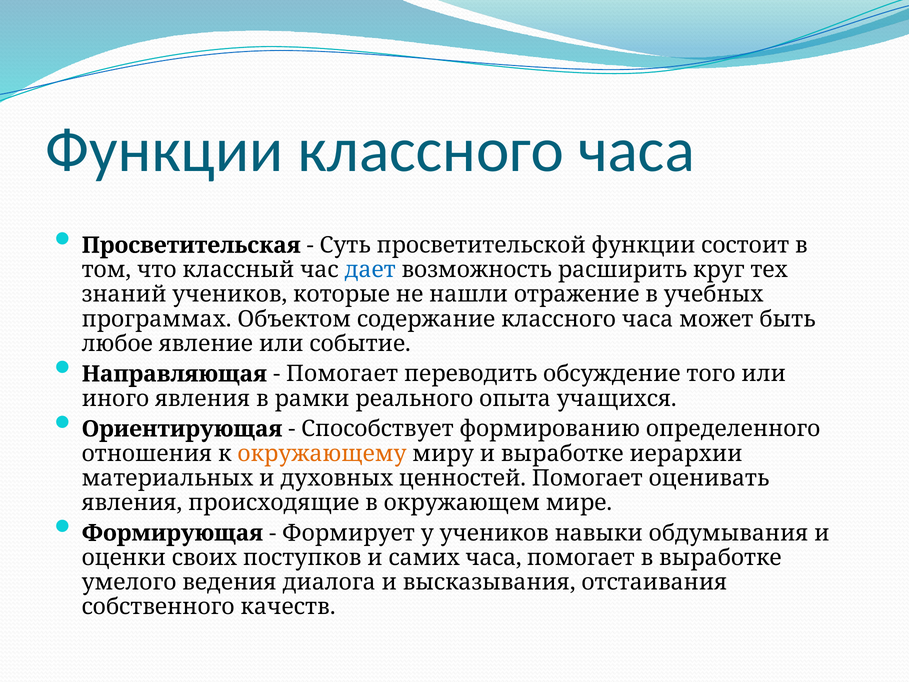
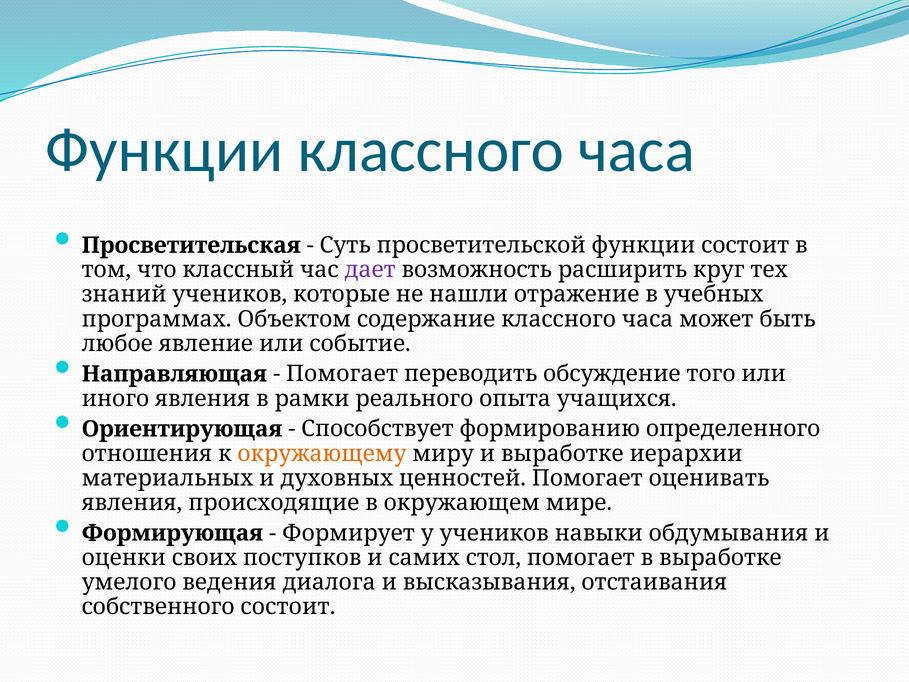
дает colour: blue -> purple (370, 270)
самих часа: часа -> стол (493, 557)
собственного качеств: качеств -> состоит (288, 607)
